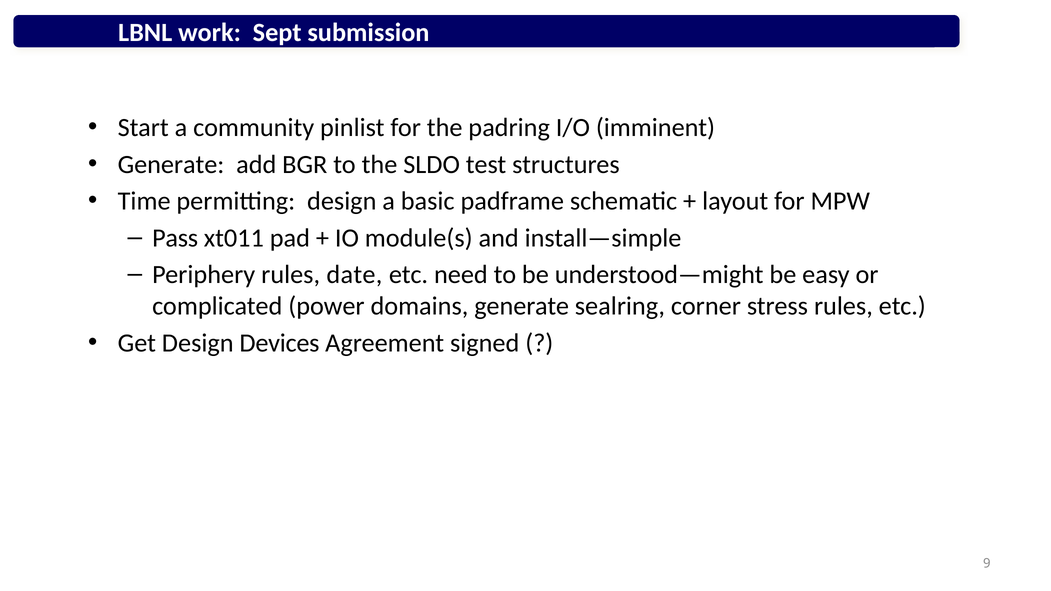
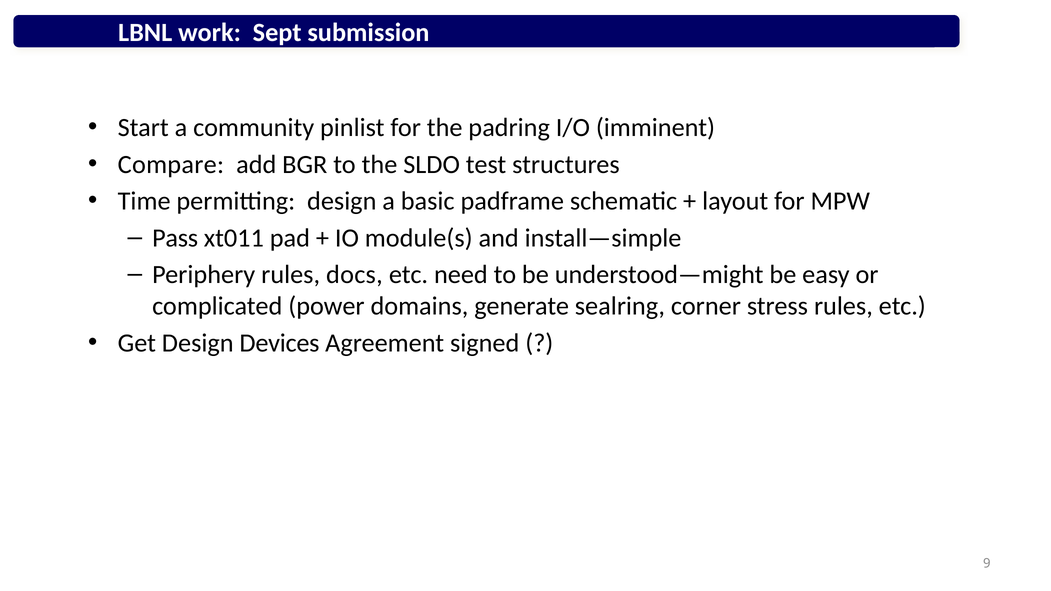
Generate: Generate -> Compare (171, 164)
date: date -> docs (354, 275)
